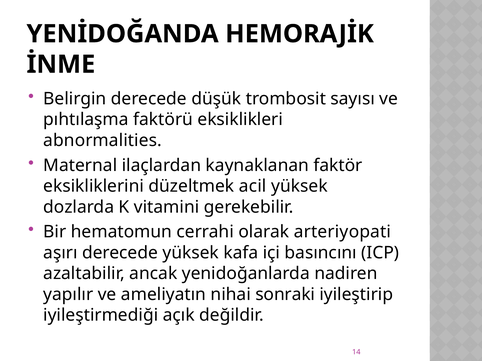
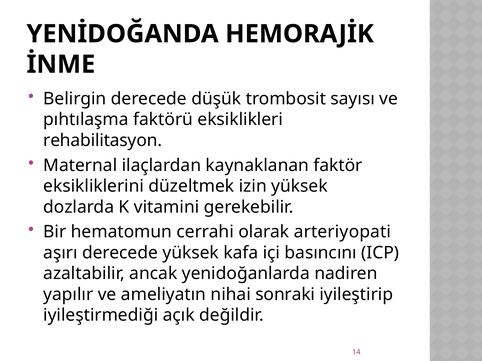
abnormalities: abnormalities -> rehabilitasyon (103, 141)
acil: acil -> izin (253, 186)
